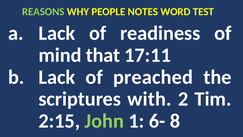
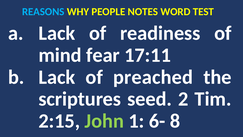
REASONS colour: light green -> light blue (43, 12)
that: that -> fear (103, 55)
with: with -> seed (150, 99)
